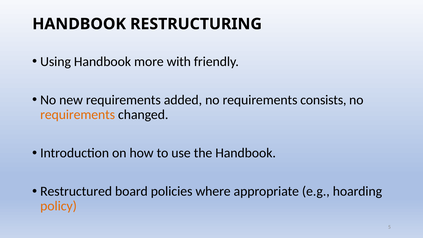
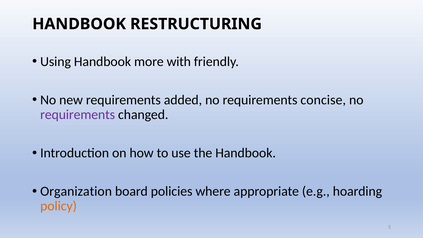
consists: consists -> concise (323, 100)
requirements colour: orange -> purple (78, 115)
Restructured: Restructured -> Organization (76, 191)
